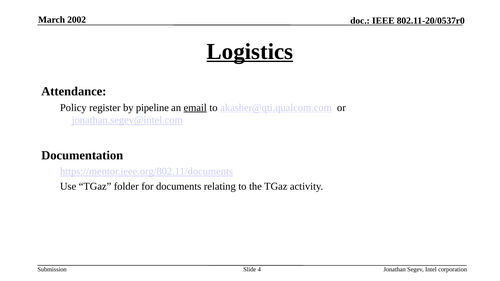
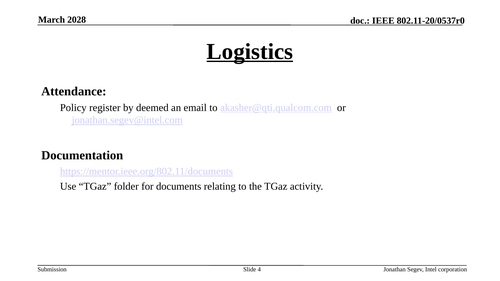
2002: 2002 -> 2028 (77, 20)
pipeline: pipeline -> deemed (152, 108)
email underline: present -> none (195, 108)
